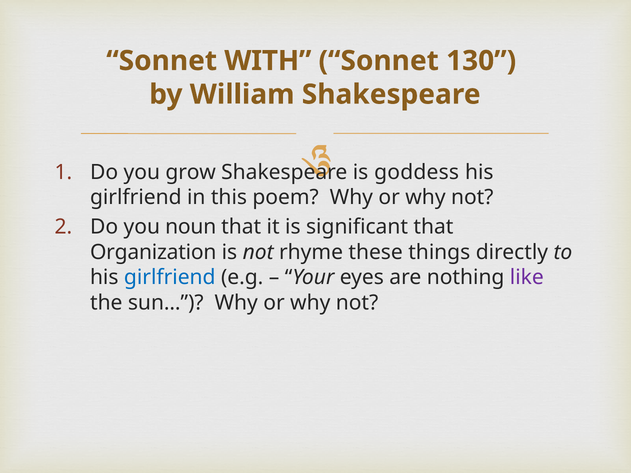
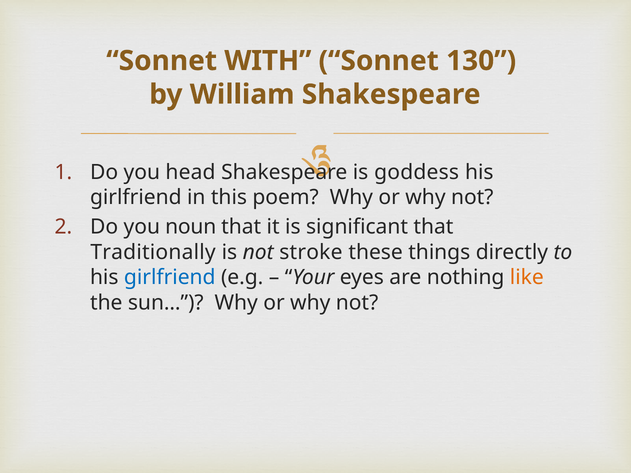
grow: grow -> head (191, 172)
Organization: Organization -> Traditionally (153, 252)
rhyme: rhyme -> stroke (311, 252)
like colour: purple -> orange (527, 278)
